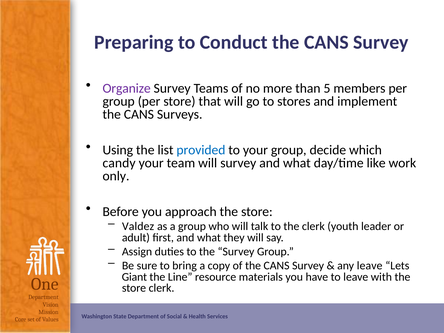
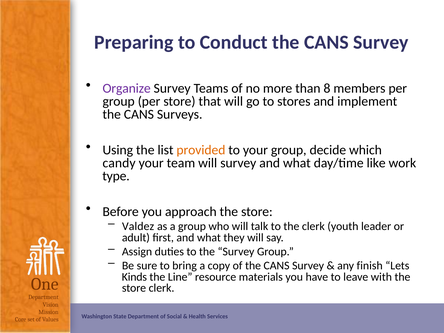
5: 5 -> 8 (327, 88)
provided colour: blue -> orange (201, 150)
only: only -> type (116, 176)
any leave: leave -> finish (370, 266)
Giant: Giant -> Kinds (134, 277)
